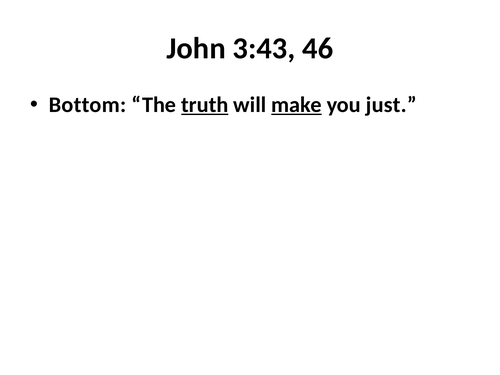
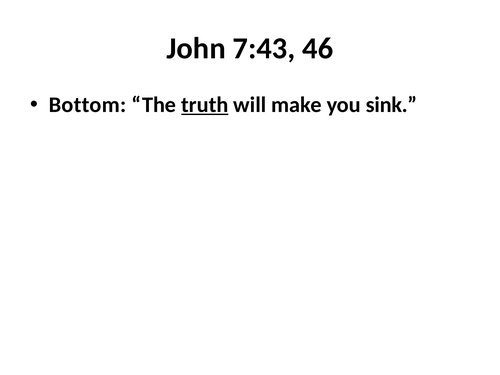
3:43: 3:43 -> 7:43 (264, 48)
make underline: present -> none (297, 105)
just: just -> sink (392, 105)
